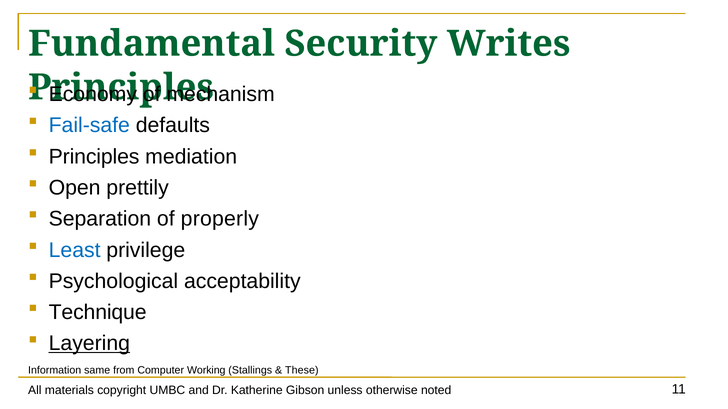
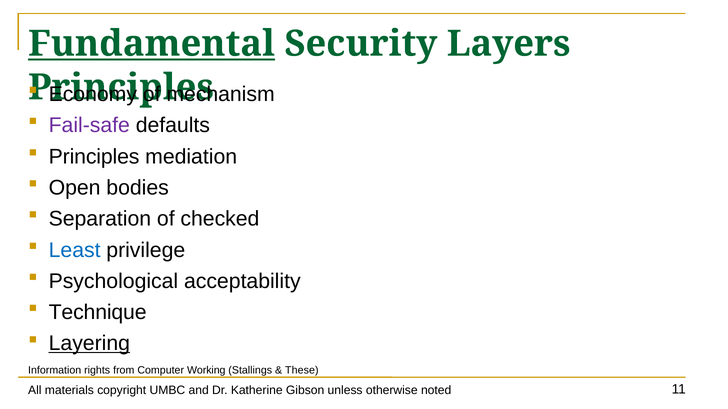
Fundamental underline: none -> present (152, 44)
Writes: Writes -> Layers (509, 44)
Fail-safe colour: blue -> purple (89, 126)
prettily: prettily -> bodies (138, 188)
properly: properly -> checked (220, 219)
same: same -> rights (97, 371)
